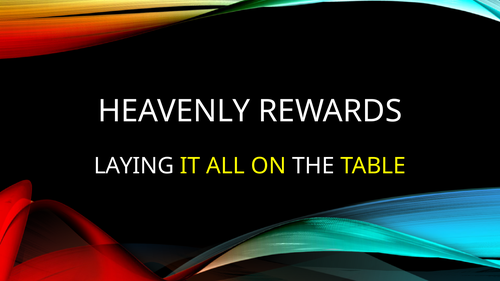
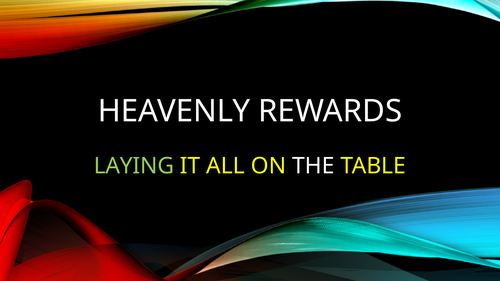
LAYING colour: white -> light green (134, 166)
